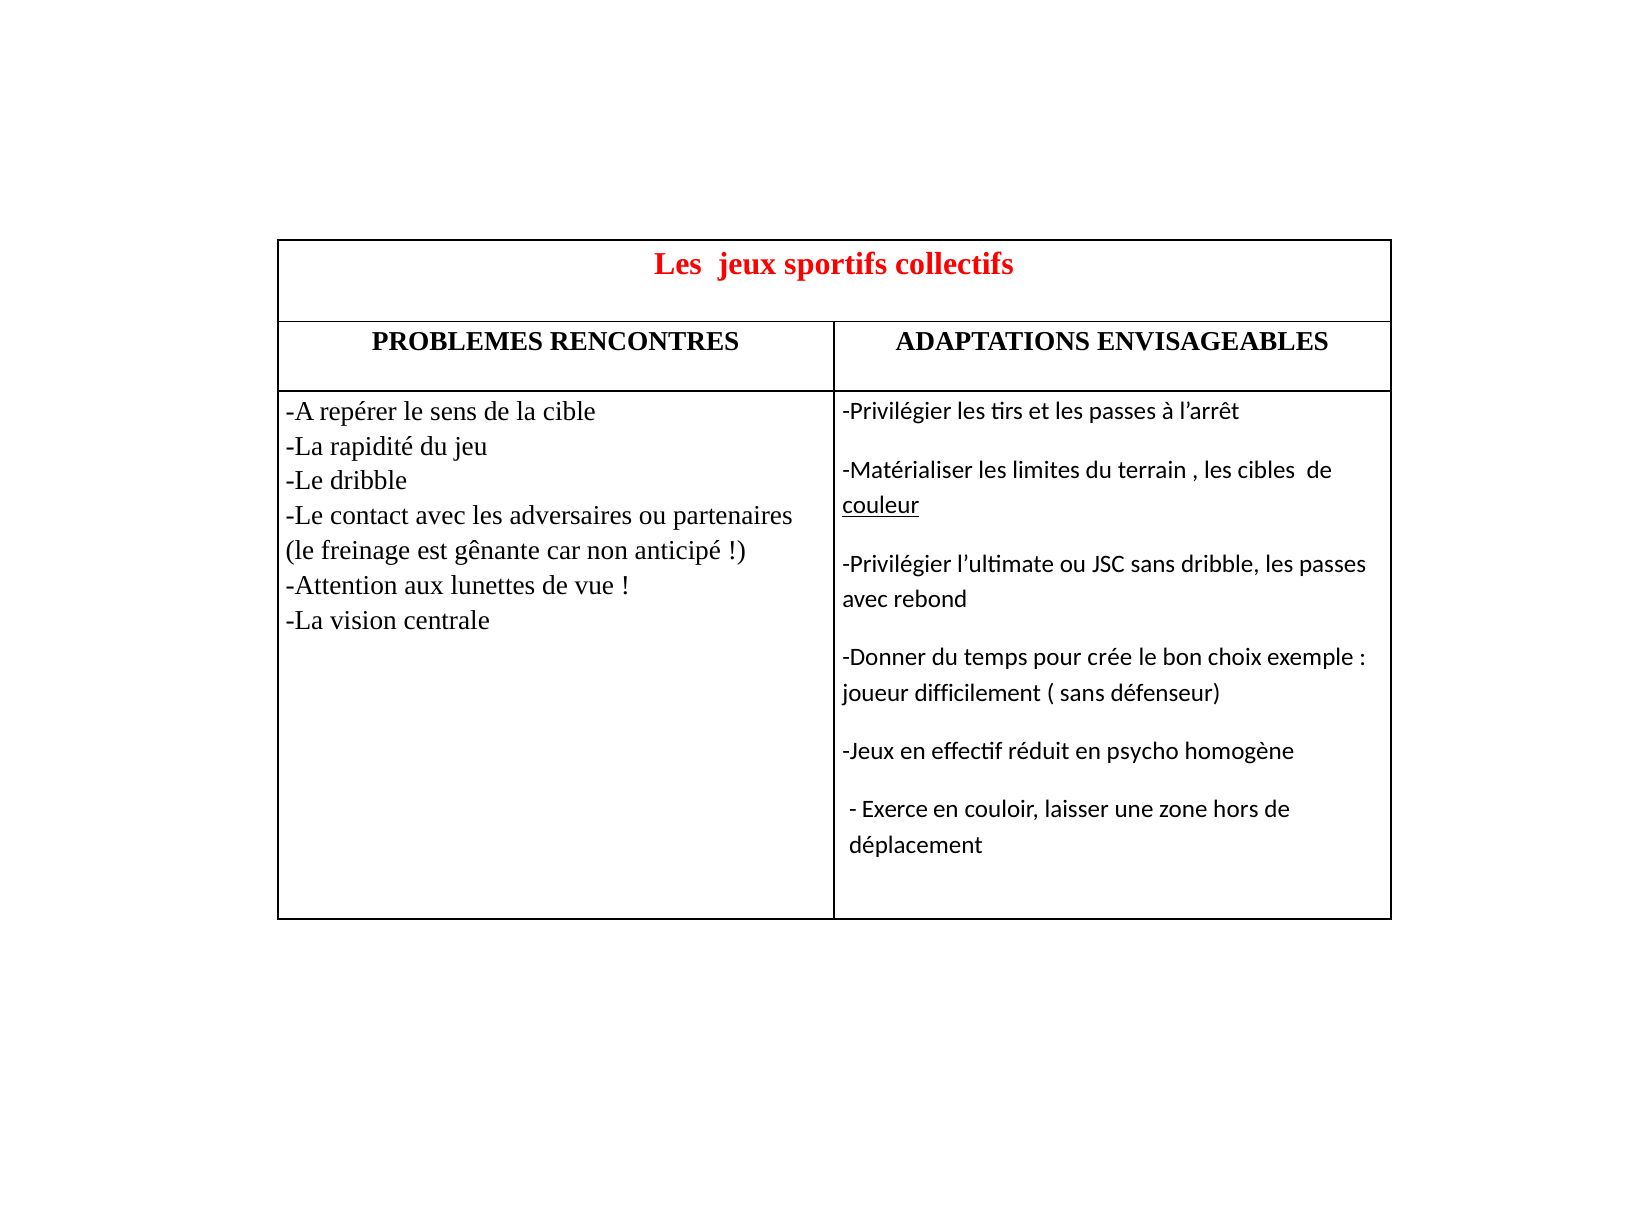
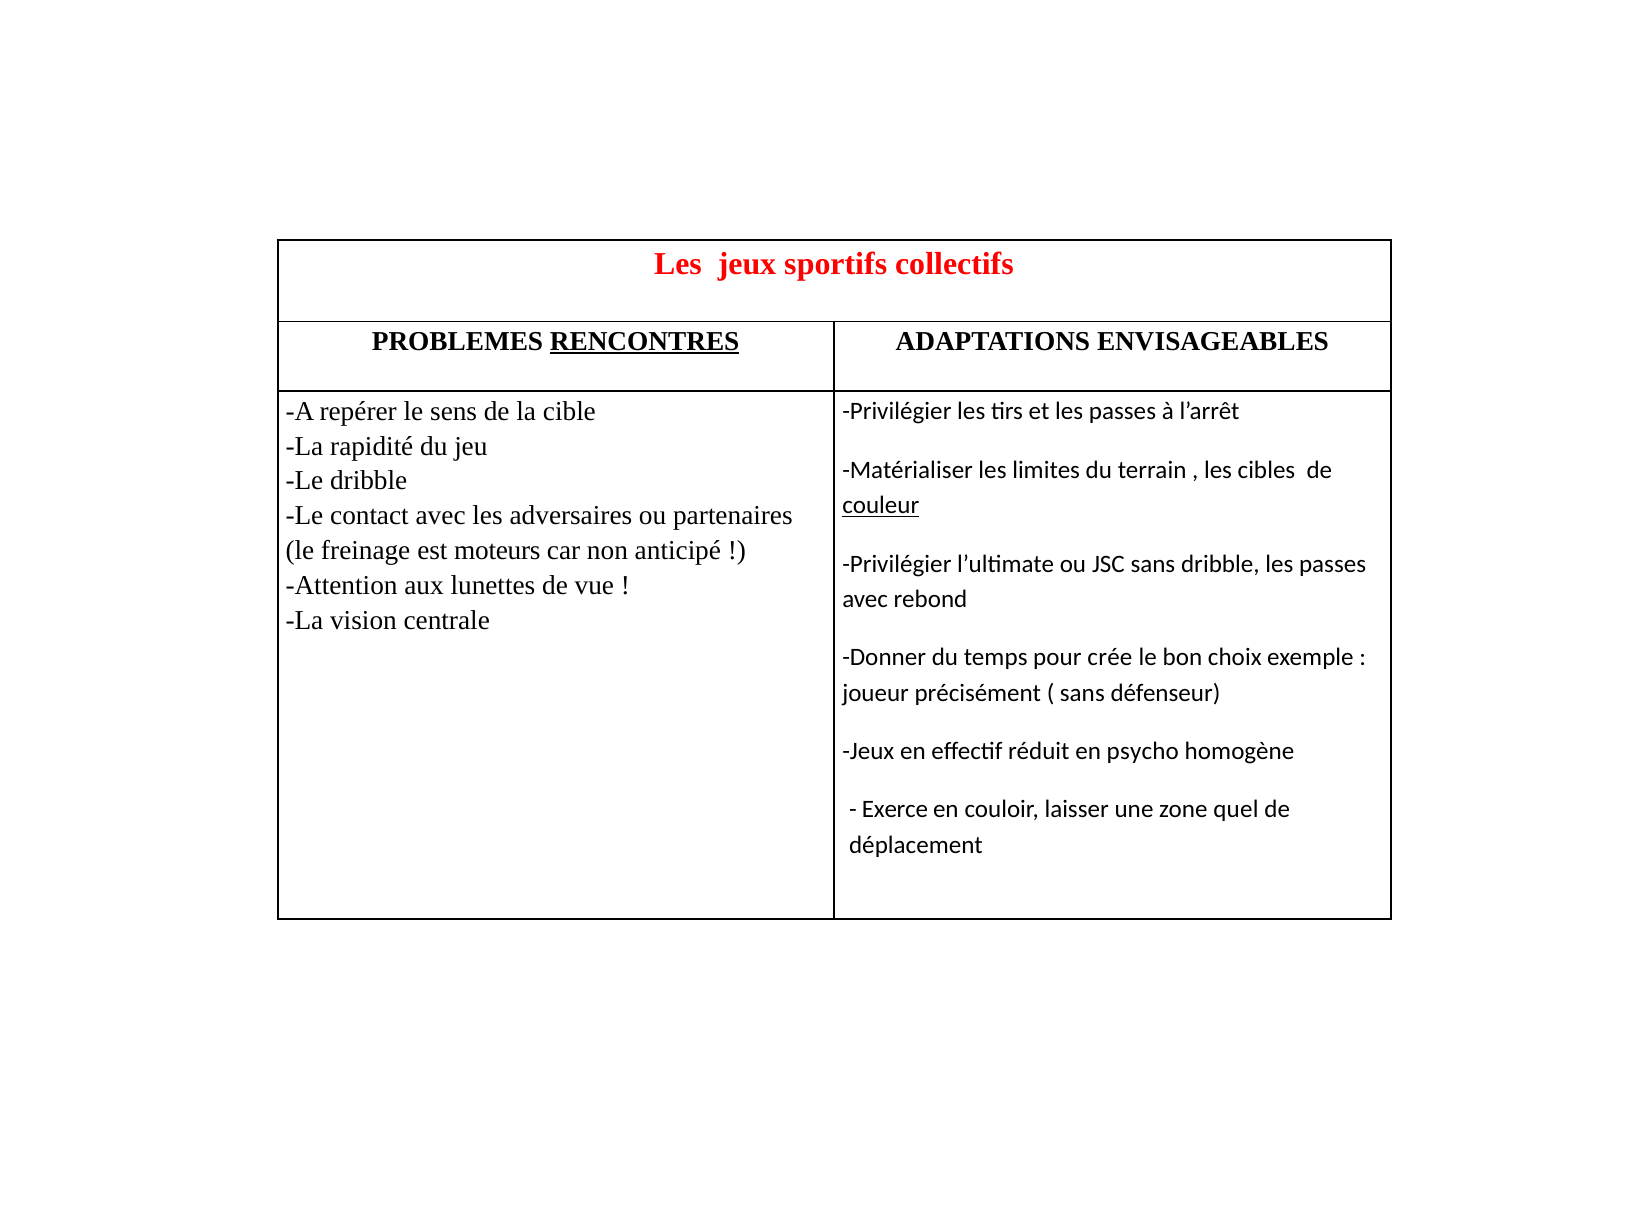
RENCONTRES underline: none -> present (645, 341)
gênante: gênante -> moteurs (497, 551)
difficilement: difficilement -> précisément (978, 693)
hors: hors -> quel (1236, 810)
